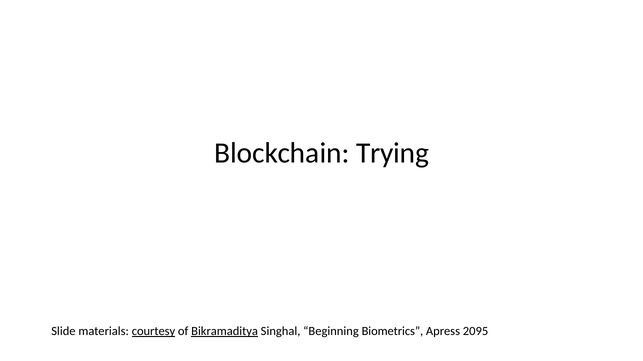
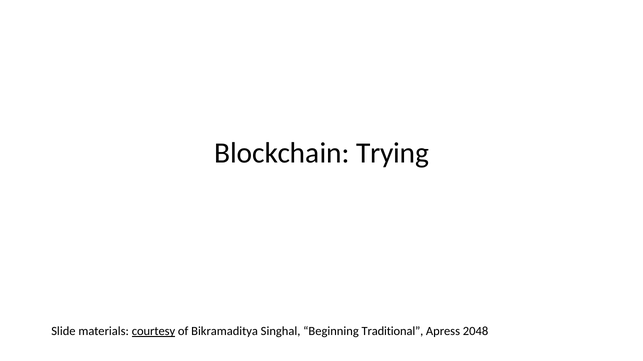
Bikramaditya underline: present -> none (225, 332)
Biometrics: Biometrics -> Traditional (392, 332)
2095: 2095 -> 2048 (476, 332)
